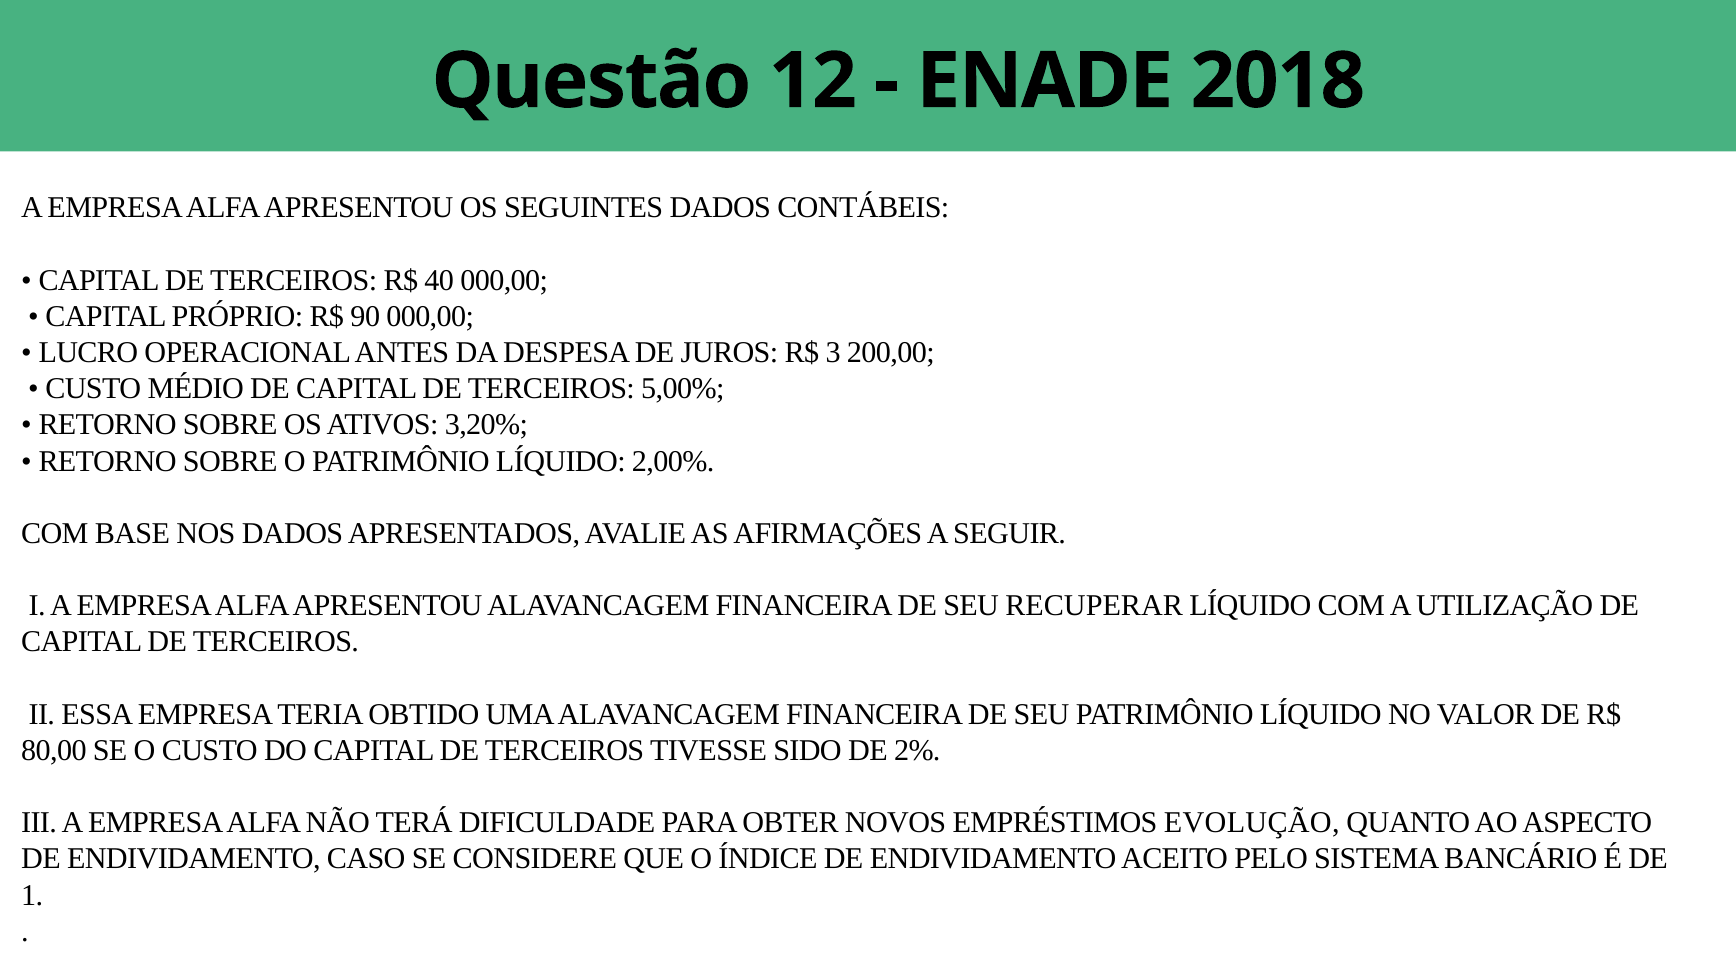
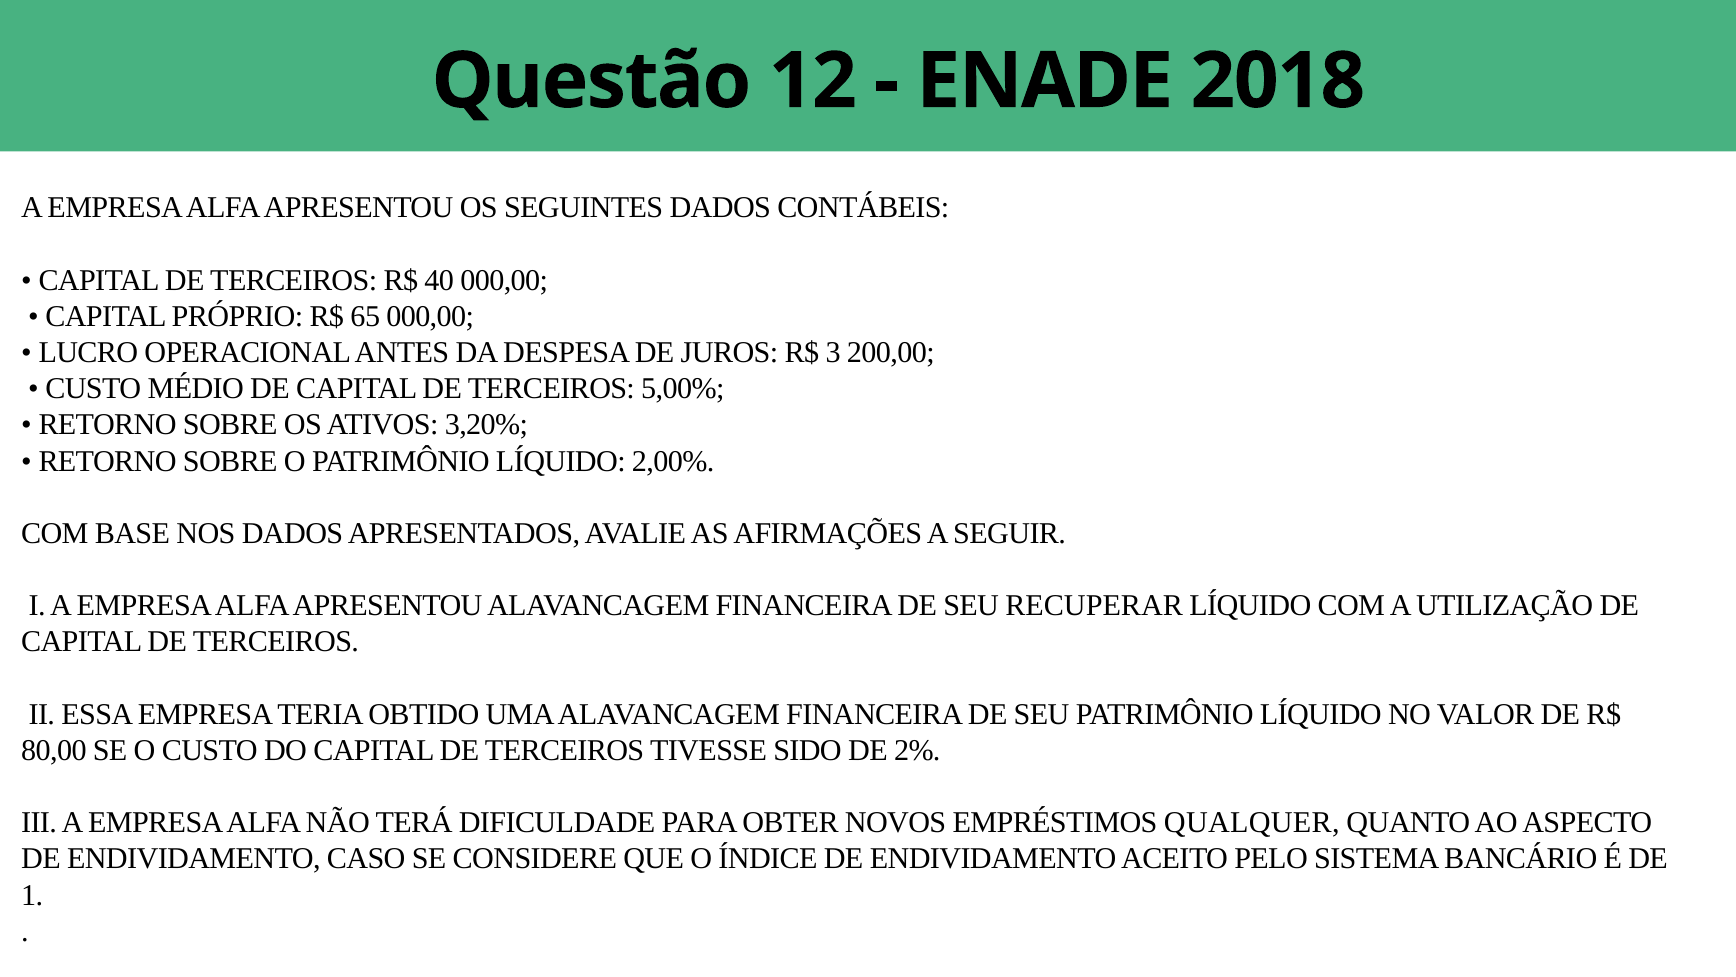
90: 90 -> 65 (365, 316)
EVOLUÇÃO: EVOLUÇÃO -> QUALQUER (1252, 822)
